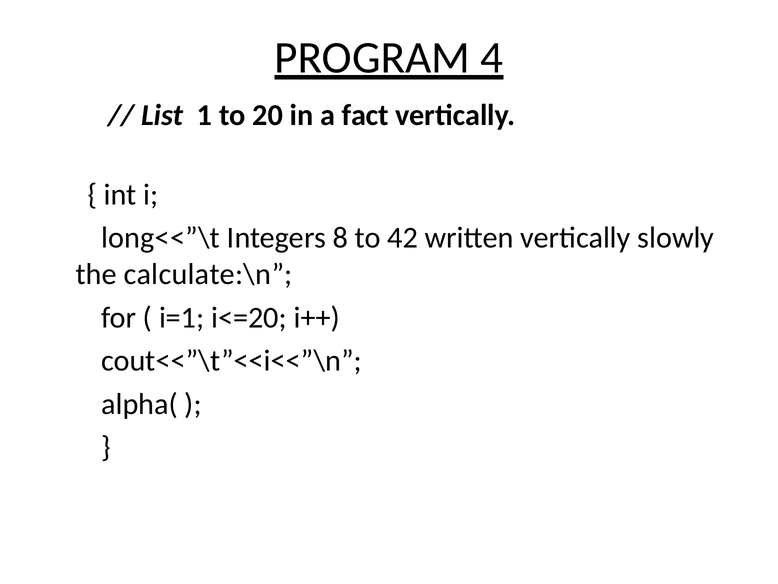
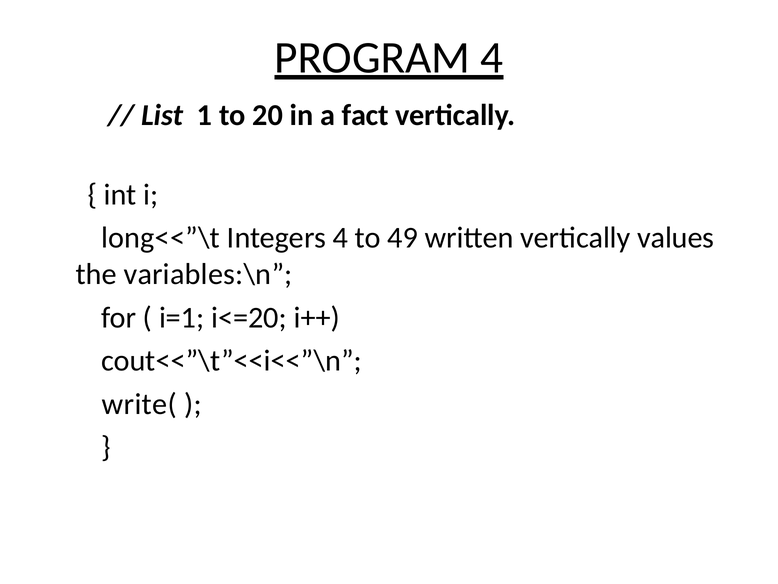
Integers 8: 8 -> 4 (340, 238)
42: 42 -> 49 (403, 238)
slowly: slowly -> values (676, 238)
calculate:\n: calculate:\n -> variables:\n (208, 274)
alpha(: alpha( -> write( (139, 404)
